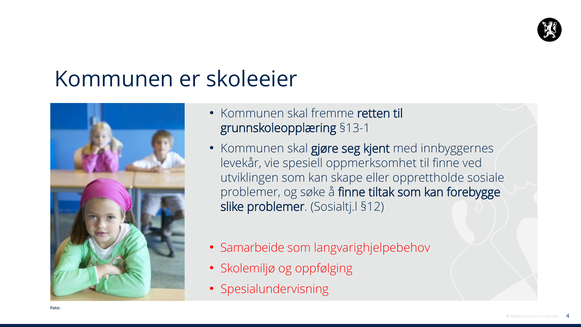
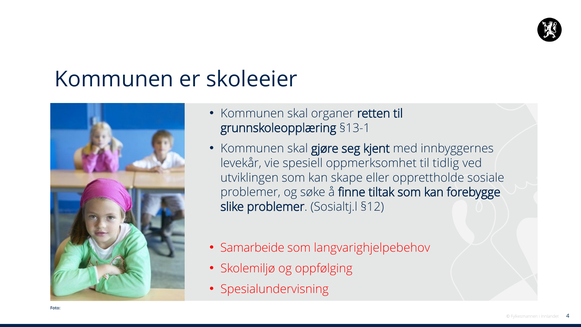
fremme: fremme -> organer (333, 113)
til finne: finne -> tidlig (446, 163)
